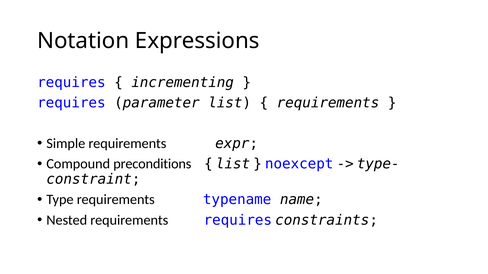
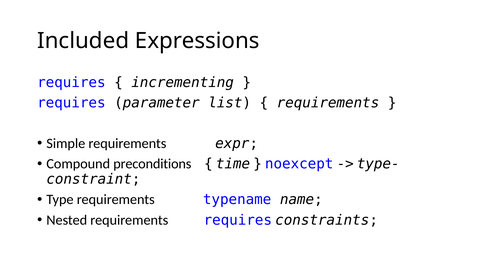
Notation: Notation -> Included (83, 41)
list: list -> time (233, 164)
